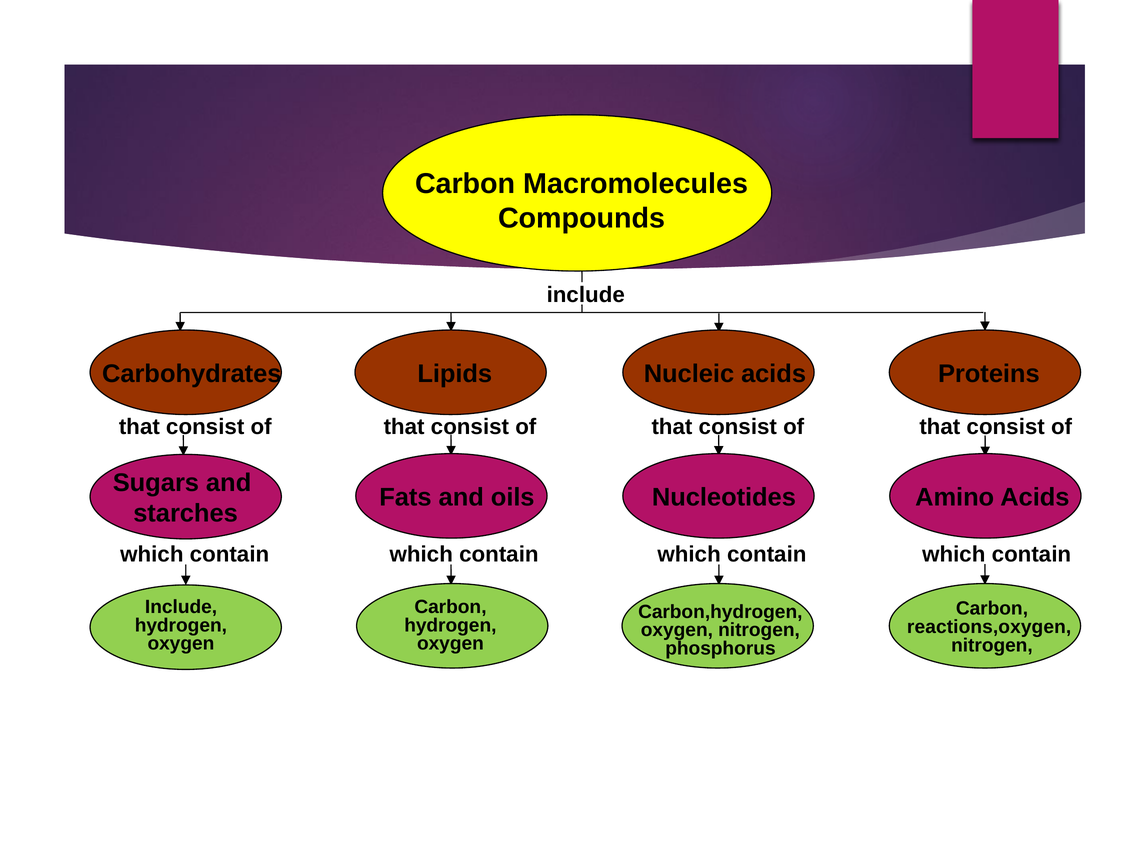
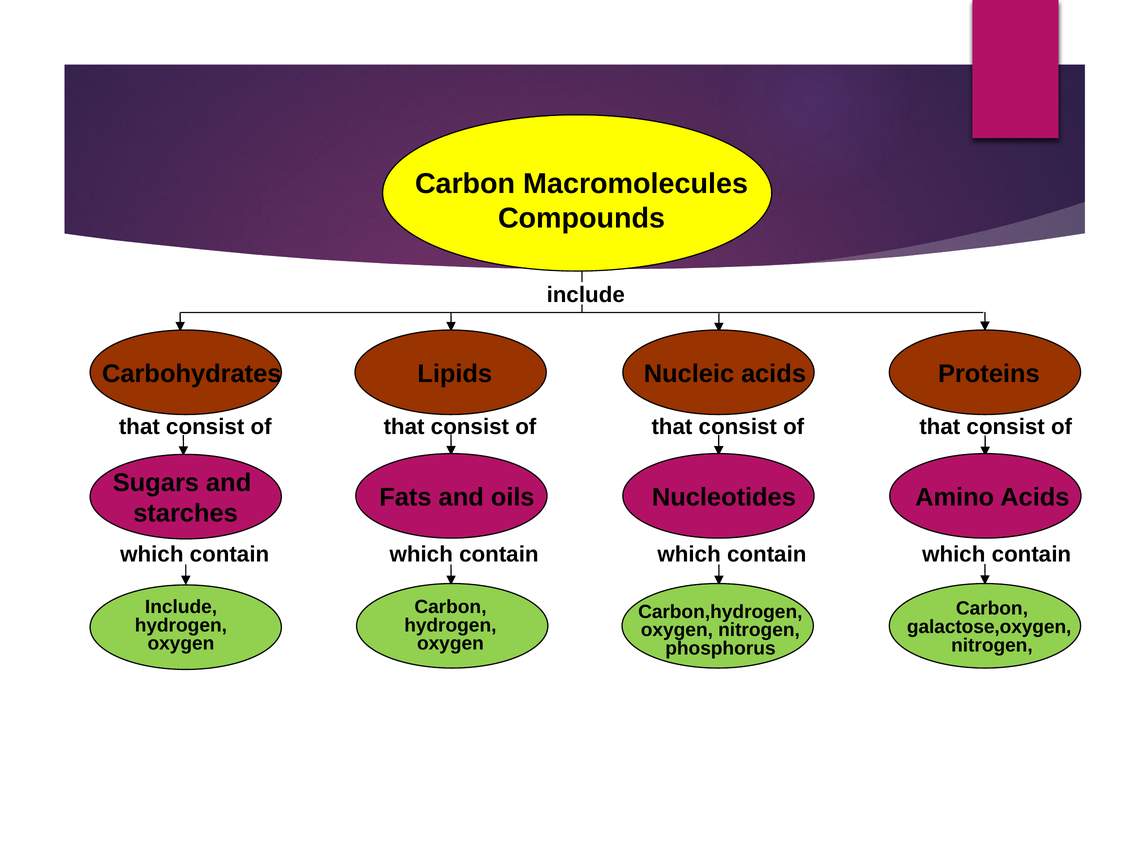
reactions,oxygen: reactions,oxygen -> galactose,oxygen (989, 627)
